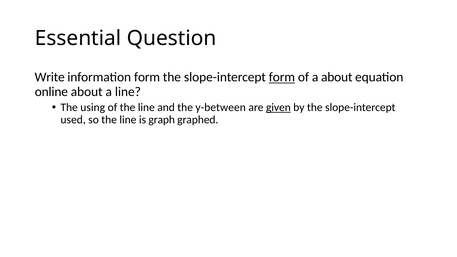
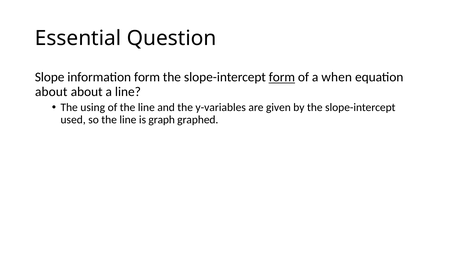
Write: Write -> Slope (50, 77)
a about: about -> when (337, 77)
online: online -> about (51, 92)
y-between: y-between -> y-variables (221, 107)
given underline: present -> none (278, 107)
